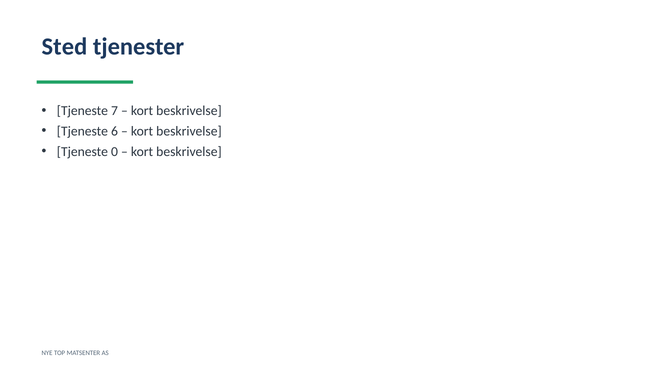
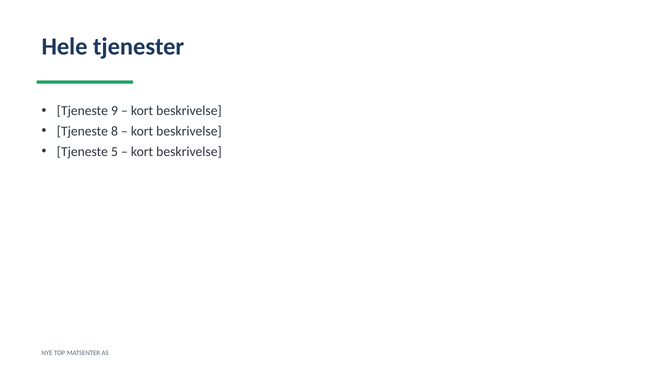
Sted: Sted -> Hele (65, 47)
7: 7 -> 9 (114, 111)
6: 6 -> 8 (114, 131)
0: 0 -> 5 (114, 151)
